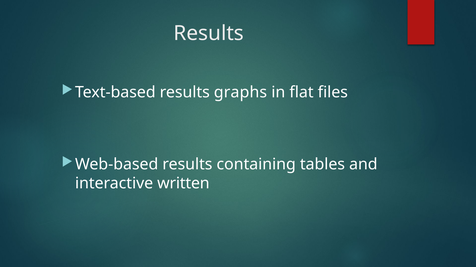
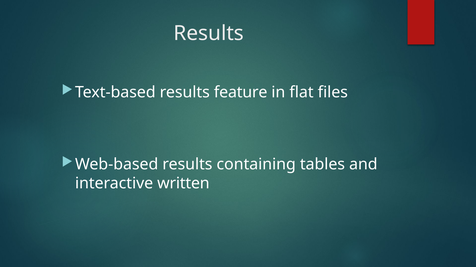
graphs: graphs -> feature (241, 93)
